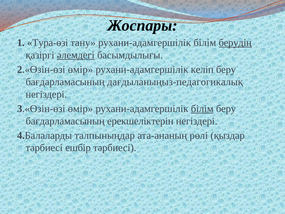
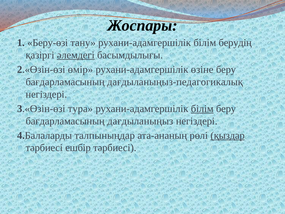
Тура-өзі: Тура-өзі -> Беру-өзі (48, 43)
берудің underline: present -> none (235, 43)
келіп: келіп -> өзіне (202, 69)
3.«Өзін-өзі өмір: өмір -> тура (80, 109)
ерекшеліктерін: ерекшеліктерін -> дағдыланыңыз (140, 121)
қыздар underline: none -> present (228, 135)
